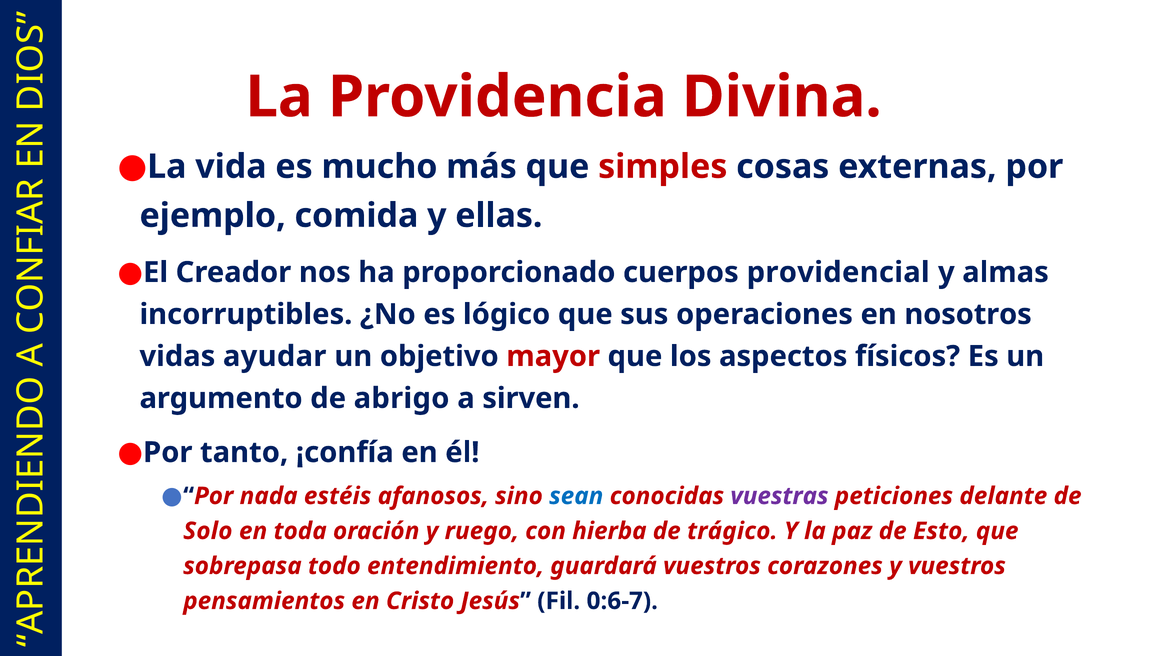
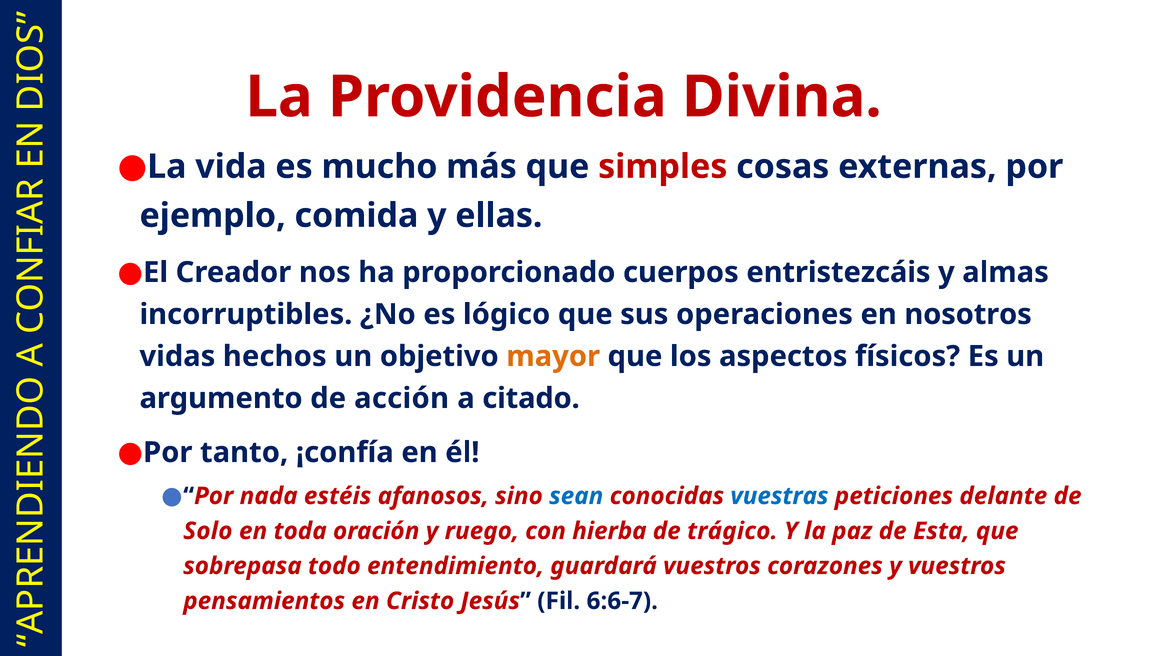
providencial: providencial -> entristezcáis (838, 272)
ayudar: ayudar -> hechos (275, 356)
mayor colour: red -> orange (553, 356)
abrigo: abrigo -> acción (402, 398)
sirven: sirven -> citado (531, 398)
vuestras colour: purple -> blue (779, 496)
Esto: Esto -> Esta (941, 531)
0:6-7: 0:6-7 -> 6:6-7 (622, 601)
